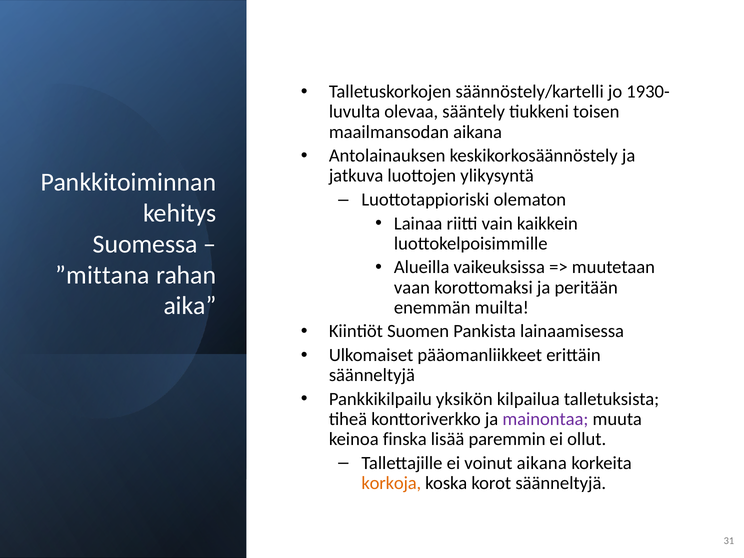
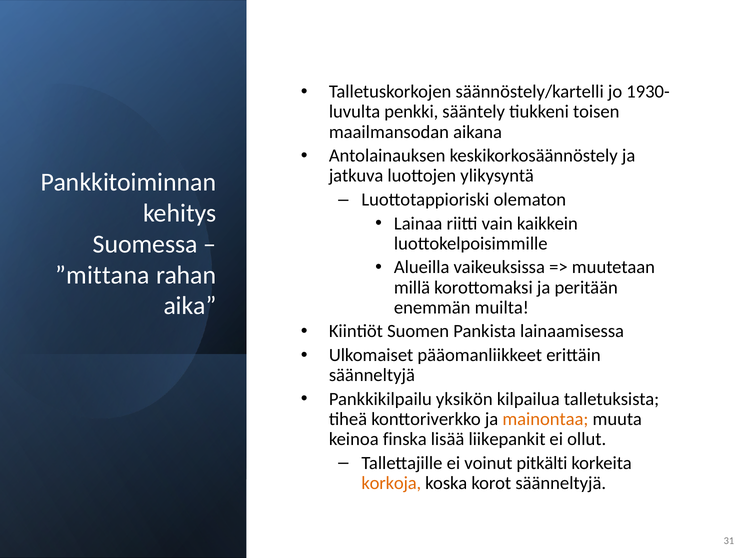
olevaa: olevaa -> penkki (411, 112)
vaan: vaan -> millä (412, 287)
mainontaa colour: purple -> orange (545, 419)
paremmin: paremmin -> liikepankit (507, 439)
voinut aikana: aikana -> pitkälti (542, 463)
